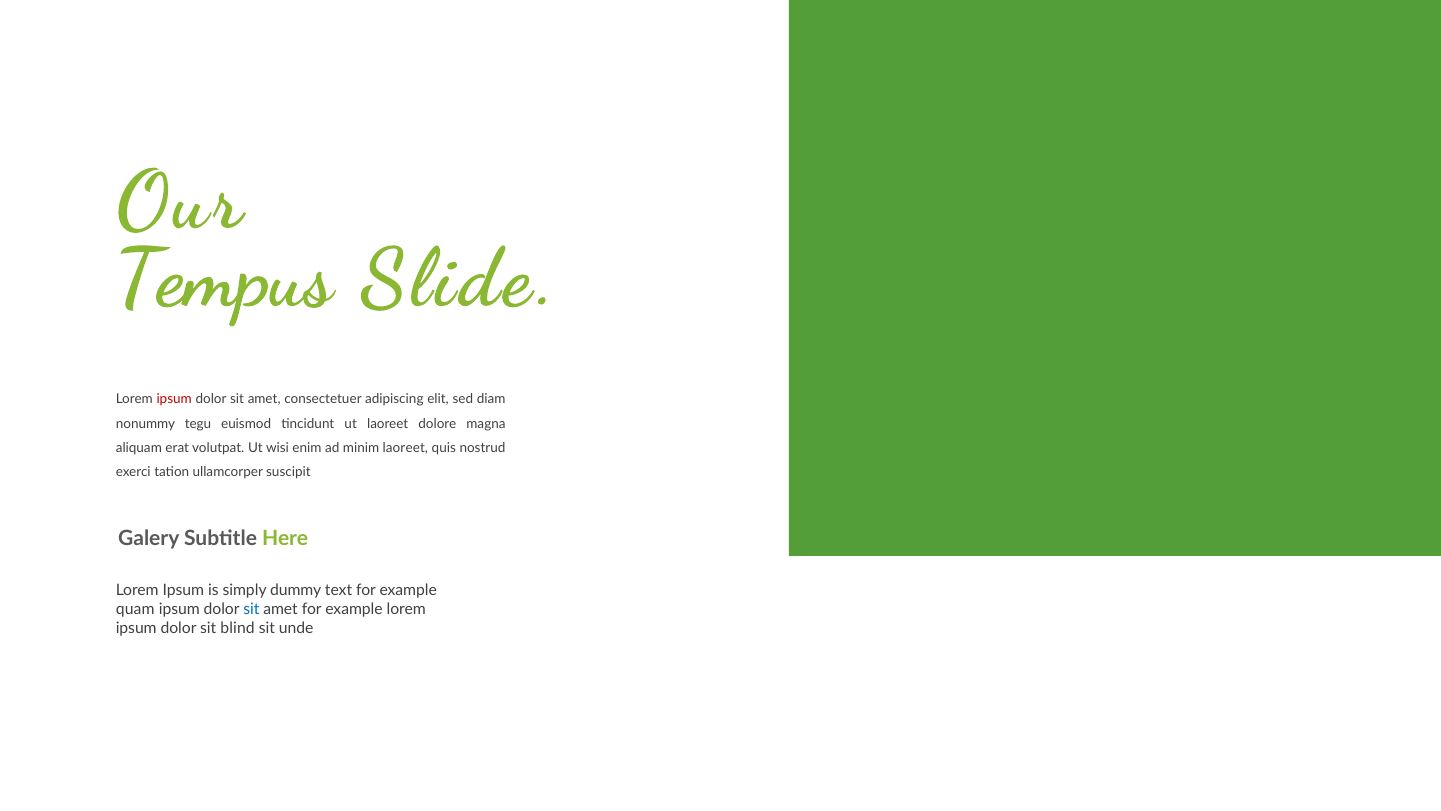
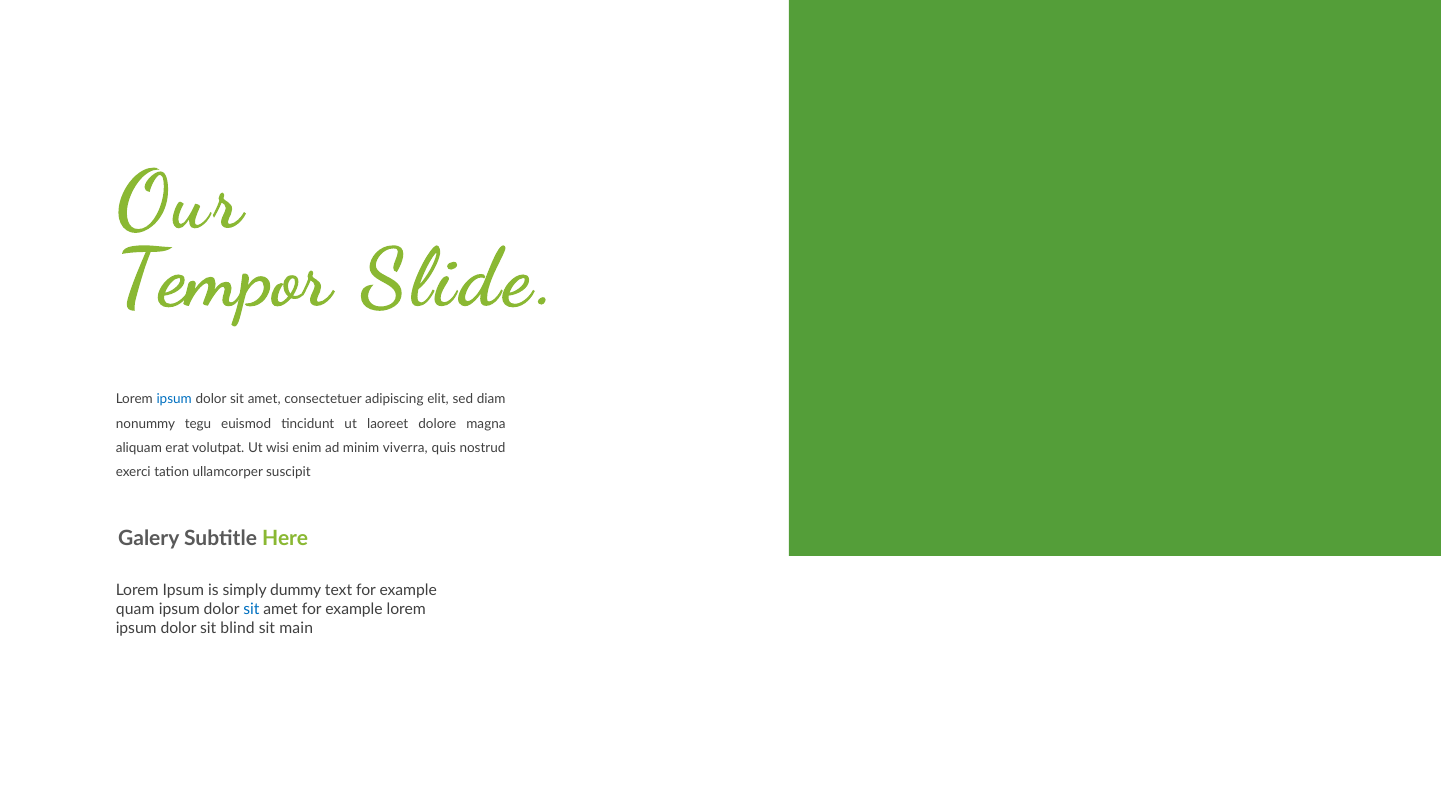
Tempus: Tempus -> Tempor (224, 277)
ipsum colour: red -> blue (174, 399)
minim laoreet: laoreet -> viverra (405, 448)
unde: unde -> main (296, 628)
